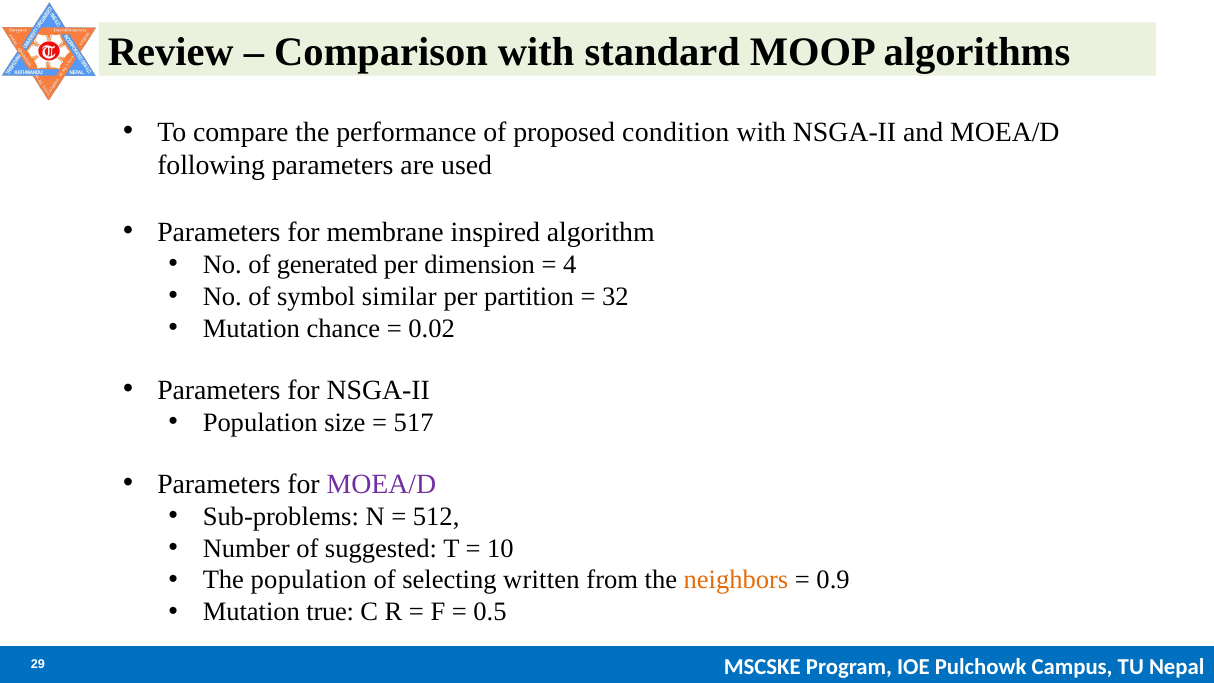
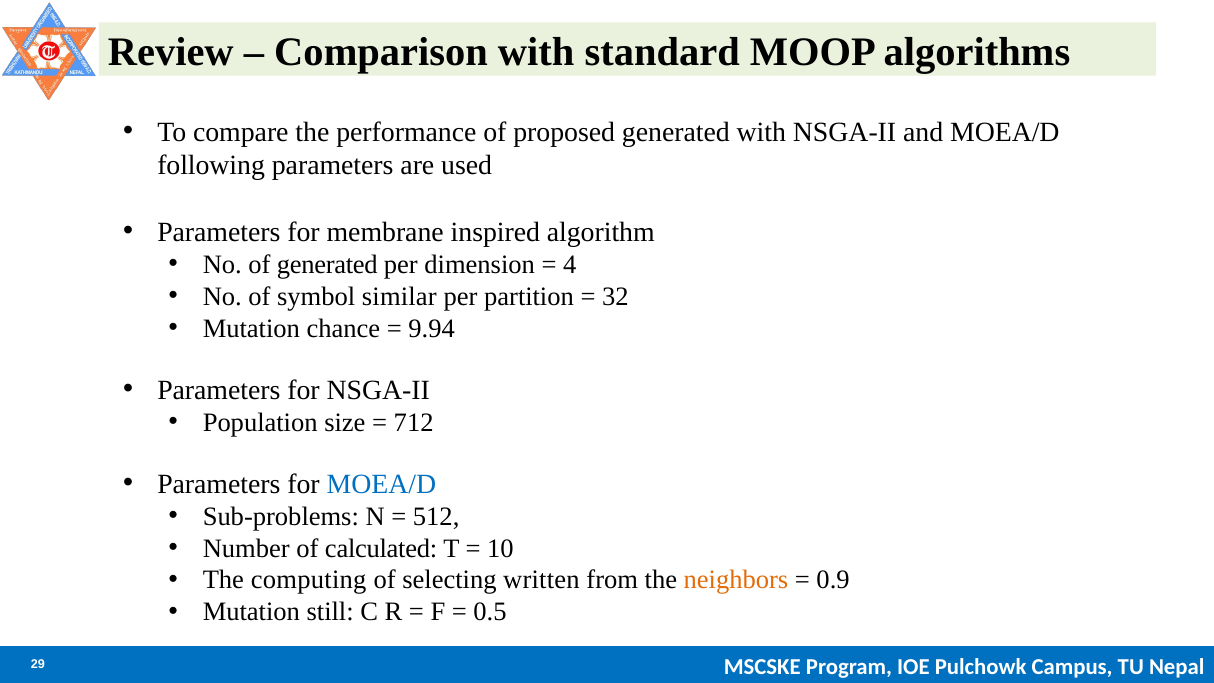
proposed condition: condition -> generated (676, 132)
0.02: 0.02 -> 9.94 (432, 328)
517: 517 -> 712 (414, 422)
MOEA/D colour: purple -> blue (381, 484)
suggested: suggested -> calculated (381, 548)
The population: population -> computing (309, 580)
true: true -> still (330, 612)
